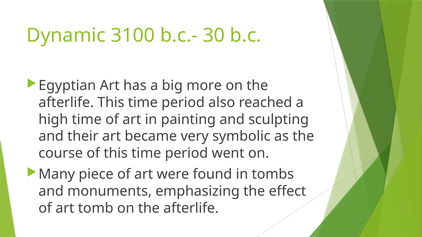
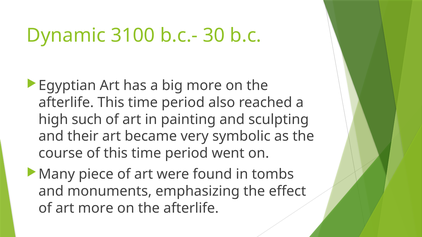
high time: time -> such (87, 120)
art tomb: tomb -> more (96, 208)
